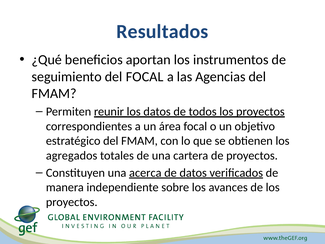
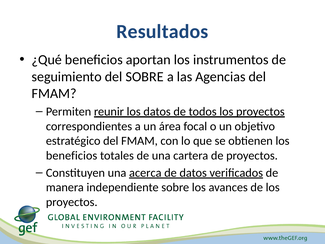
del FOCAL: FOCAL -> SOBRE (145, 77)
agregados: agregados -> beneficios (72, 155)
